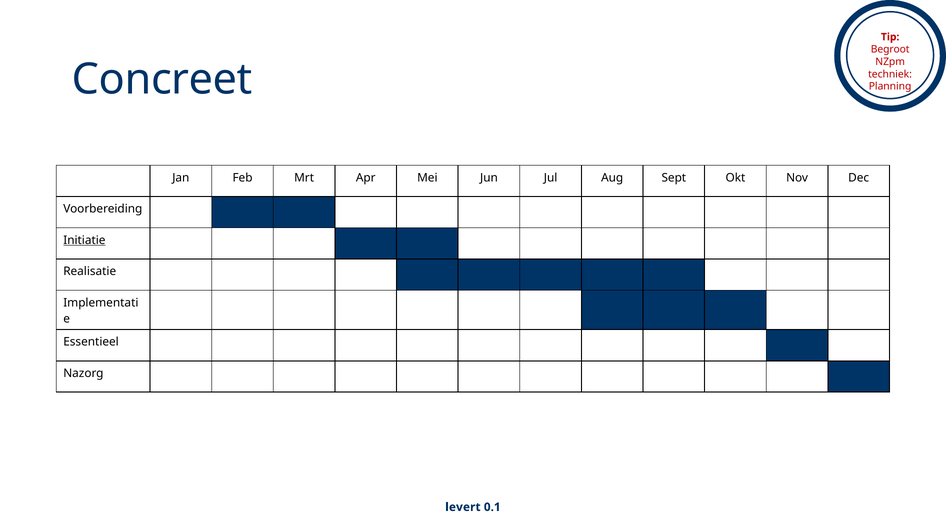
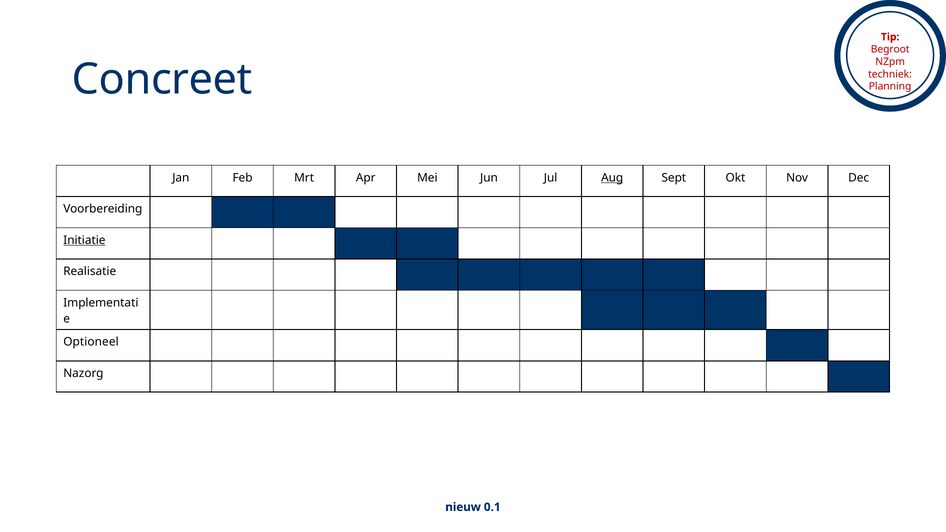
Aug underline: none -> present (612, 178)
Essentieel: Essentieel -> Optioneel (91, 342)
levert: levert -> nieuw (463, 507)
